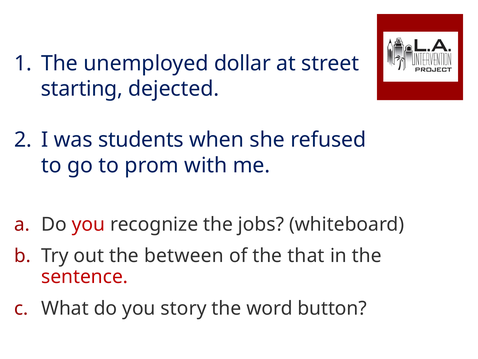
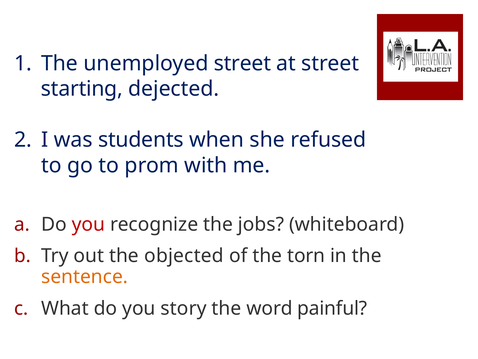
unemployed dollar: dollar -> street (242, 63)
between: between -> objected (184, 256)
that: that -> torn (306, 256)
sentence colour: red -> orange (85, 276)
button: button -> painful (332, 308)
